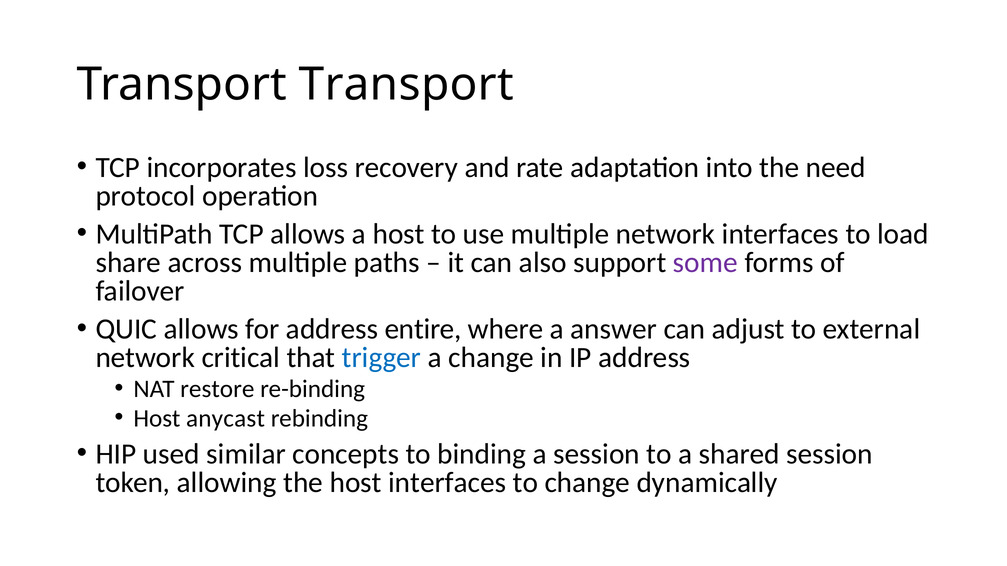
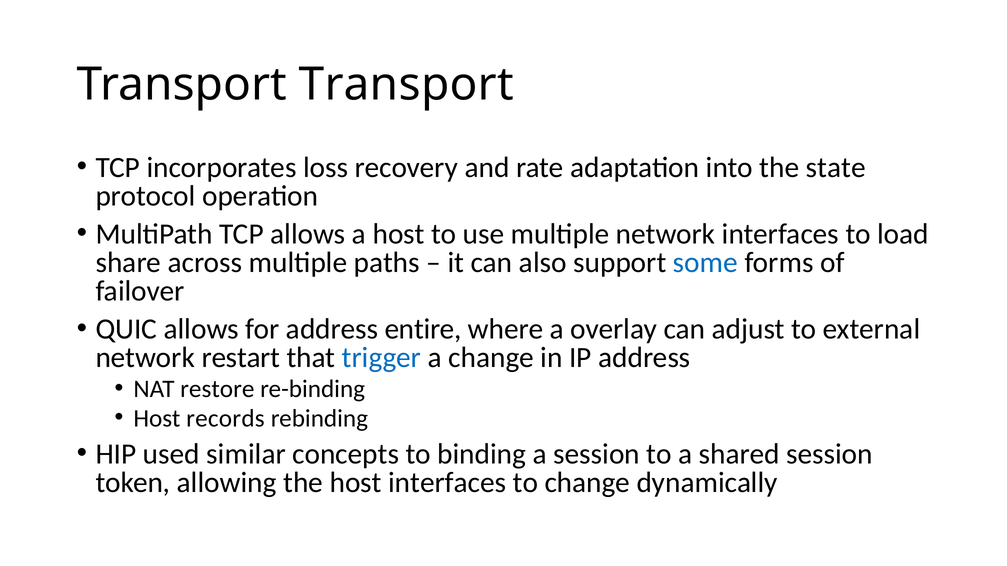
need: need -> state (836, 168)
some colour: purple -> blue (706, 263)
answer: answer -> overlay (614, 329)
critical: critical -> restart (241, 358)
anycast: anycast -> records (225, 419)
